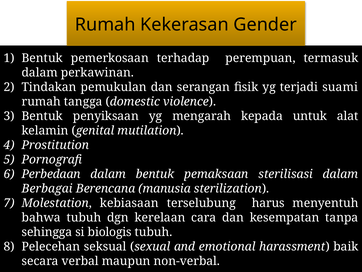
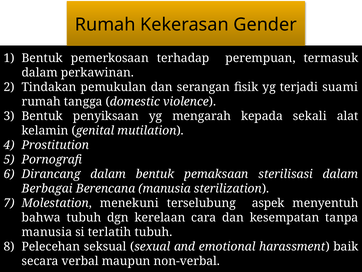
untuk: untuk -> sekali (310, 116)
Perbedaan: Perbedaan -> Dirancang (51, 174)
kebiasaan: kebiasaan -> menekuni (129, 203)
harus: harus -> aspek (268, 203)
sehingga: sehingga -> manusia (47, 232)
biologis: biologis -> terlatih (110, 232)
